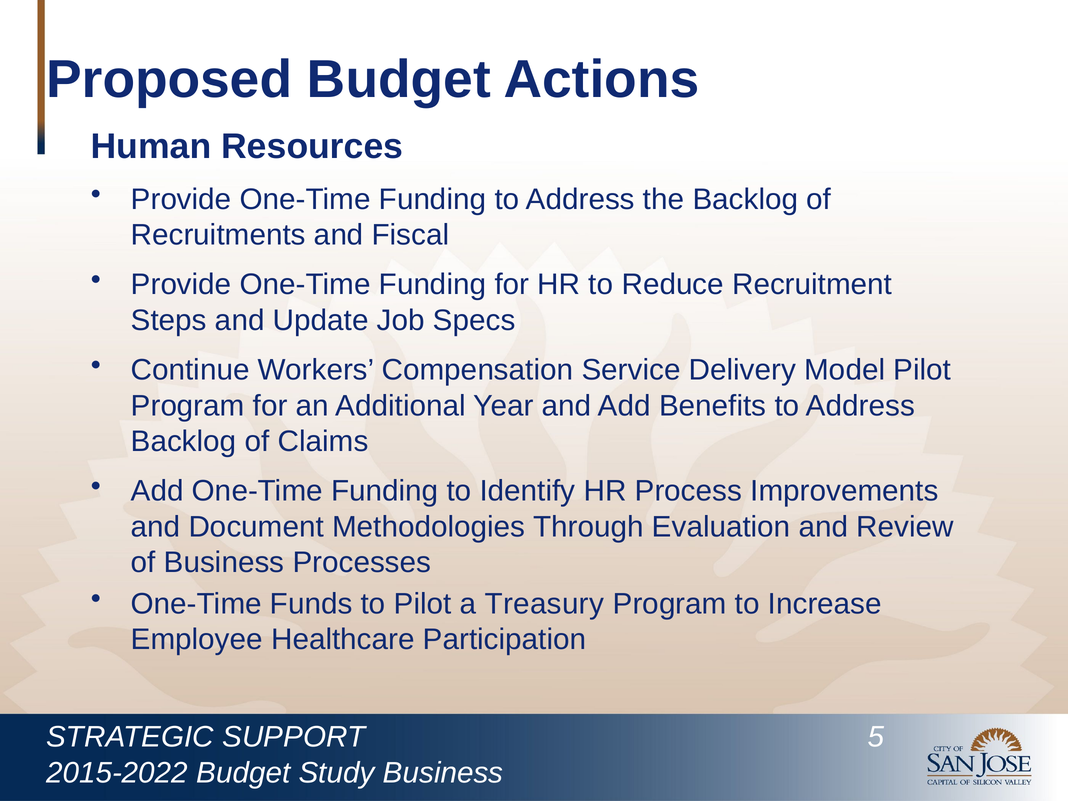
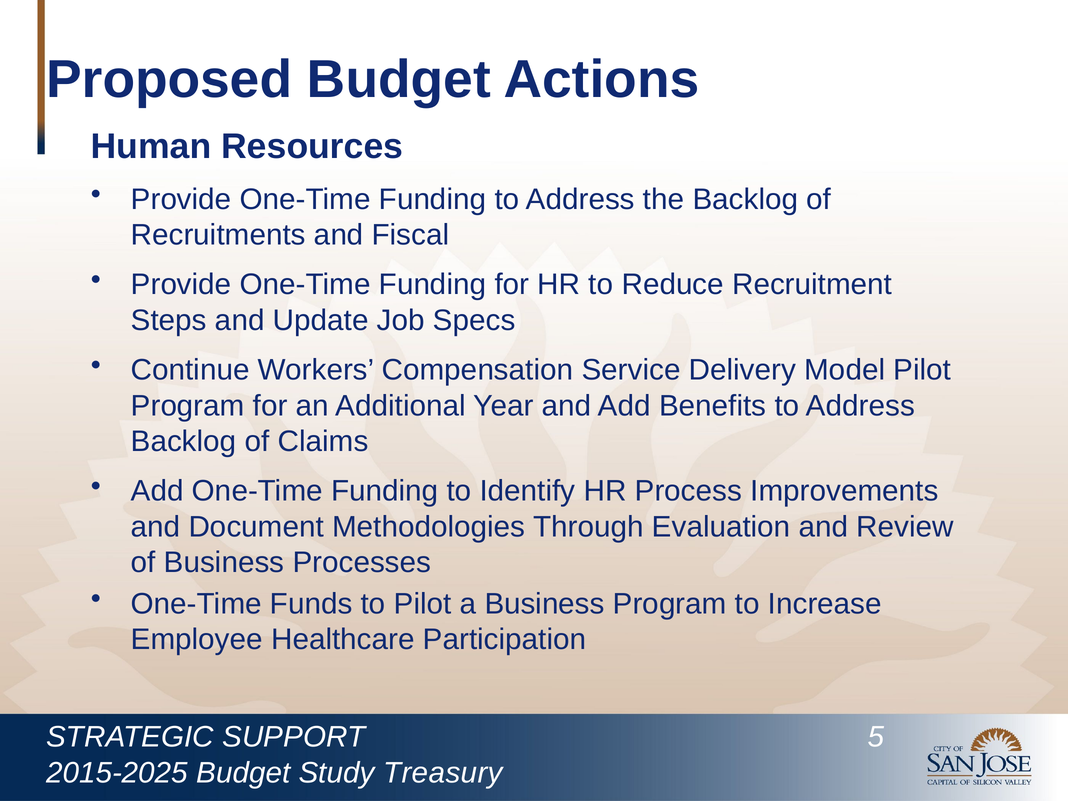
a Treasury: Treasury -> Business (545, 604)
2015-2022: 2015-2022 -> 2015-2025 (117, 773)
Study Business: Business -> Treasury (443, 773)
